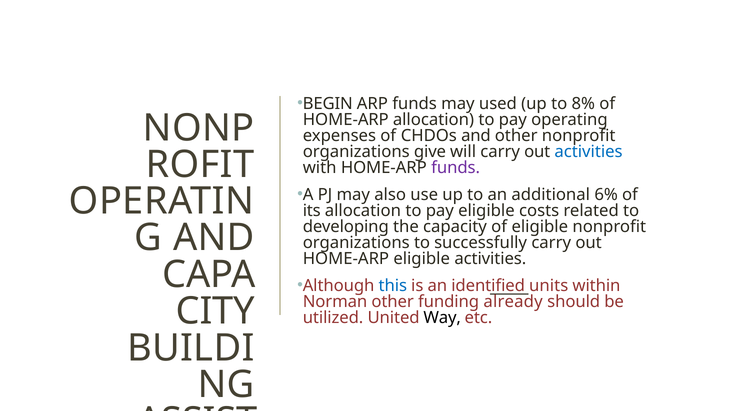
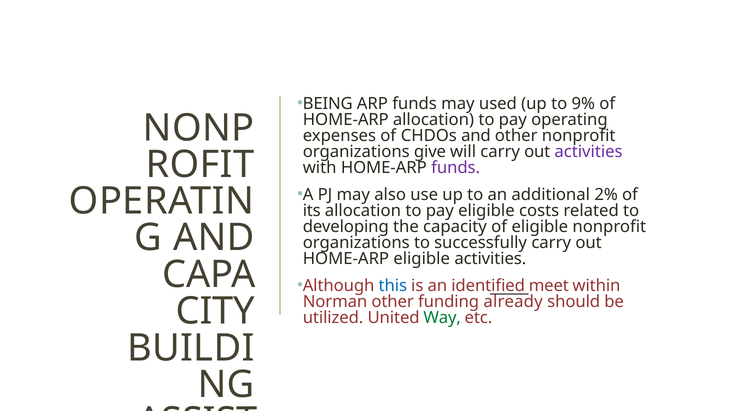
BEGIN: BEGIN -> BEING (328, 103)
8%: 8% -> 9% (583, 103)
activities colour: blue -> purple (589, 152)
6%: 6% -> 2% (606, 194)
units: units -> meet (549, 285)
Way colour: black -> green (442, 317)
